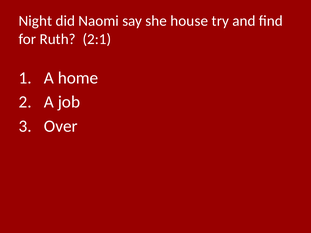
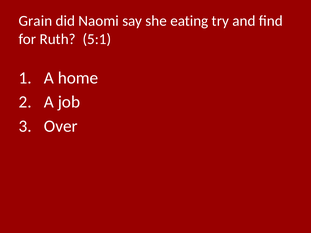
Night: Night -> Grain (35, 21)
house: house -> eating (189, 21)
2:1: 2:1 -> 5:1 (97, 39)
